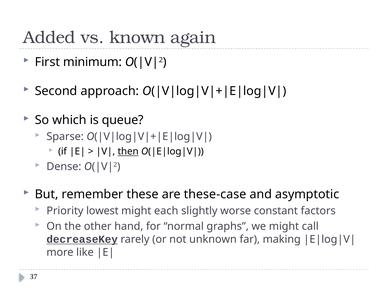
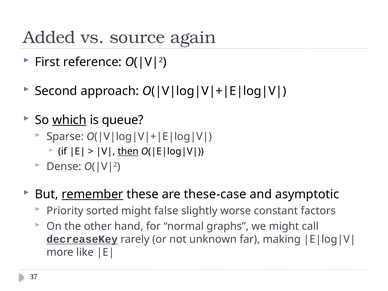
known: known -> source (137, 37)
minimum: minimum -> reference (92, 62)
which underline: none -> present (69, 120)
remember underline: none -> present (92, 194)
lowest: lowest -> sorted (102, 211)
each: each -> false (166, 211)
